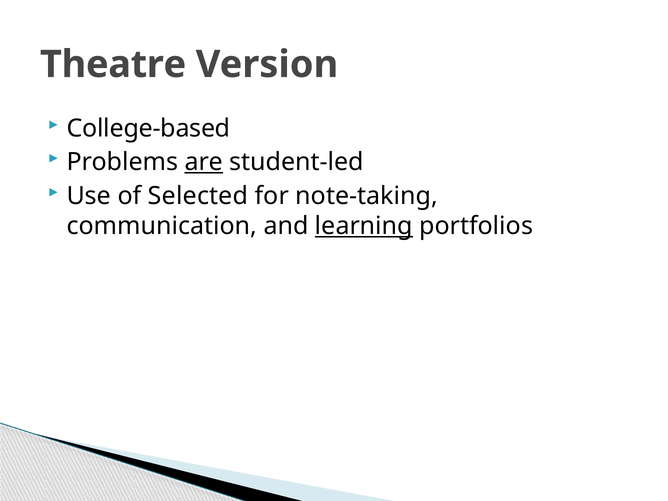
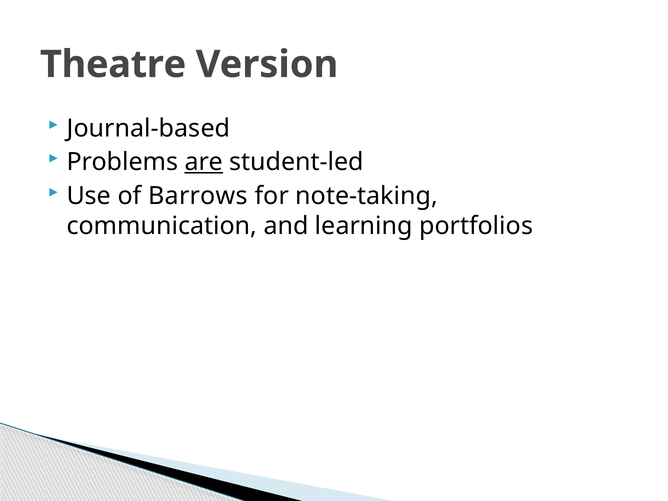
College-based: College-based -> Journal-based (148, 128)
Selected: Selected -> Barrows (198, 196)
learning underline: present -> none (364, 226)
